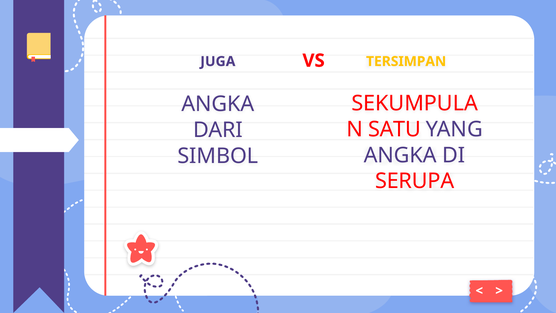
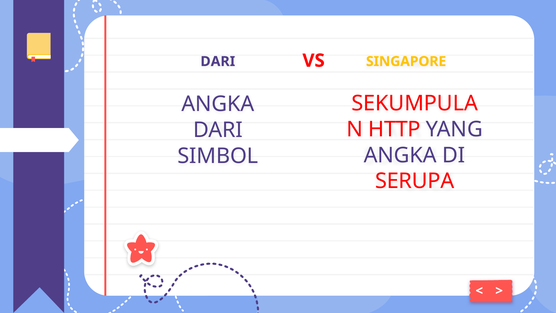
JUGA: JUGA -> DARI (218, 61)
TERSIMPAN: TERSIMPAN -> SINGAPORE (406, 61)
SATU: SATU -> HTTP (394, 129)
